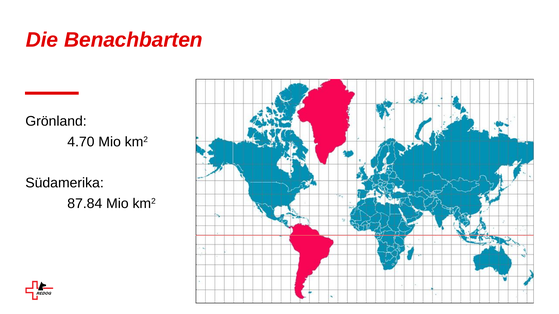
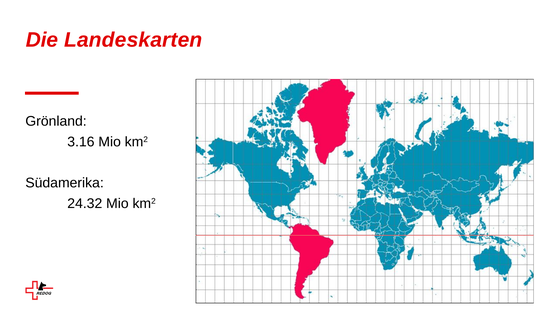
Benachbarten: Benachbarten -> Landeskarten (133, 40)
4.70: 4.70 -> 3.16 (81, 142)
87.84: 87.84 -> 24.32 (85, 204)
